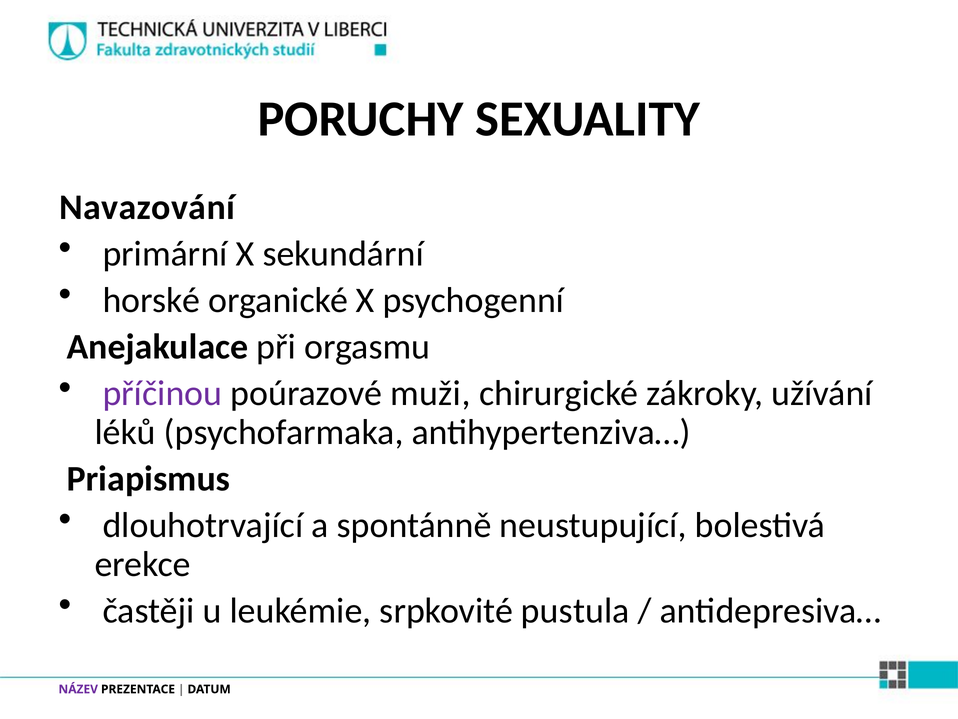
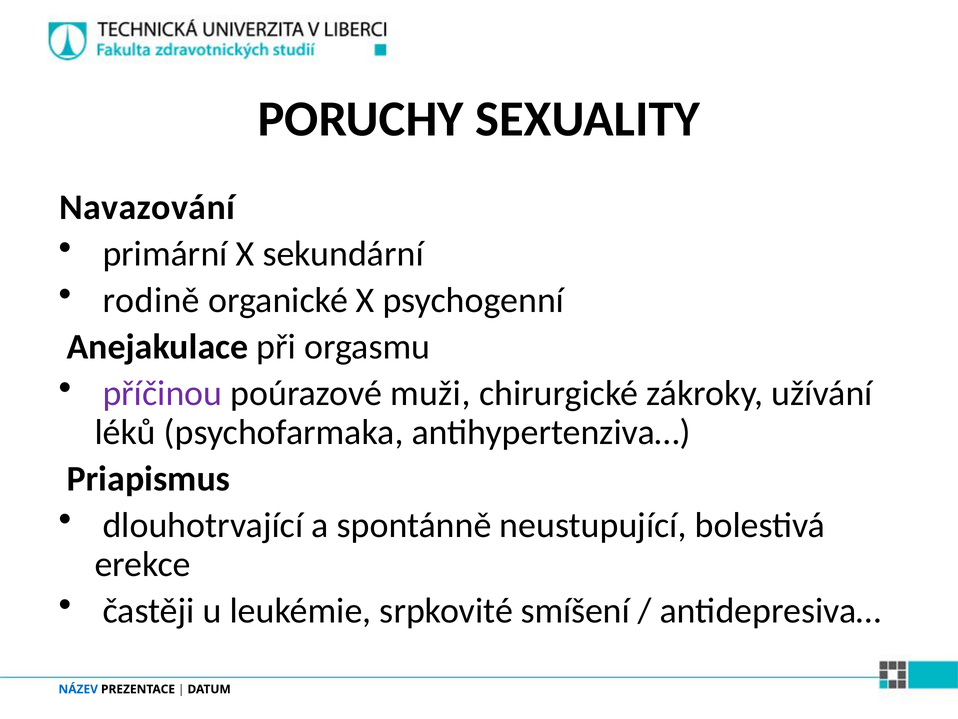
horské: horské -> rodině (151, 300)
pustula: pustula -> smíšení (575, 610)
NÁZEV colour: purple -> blue (78, 689)
